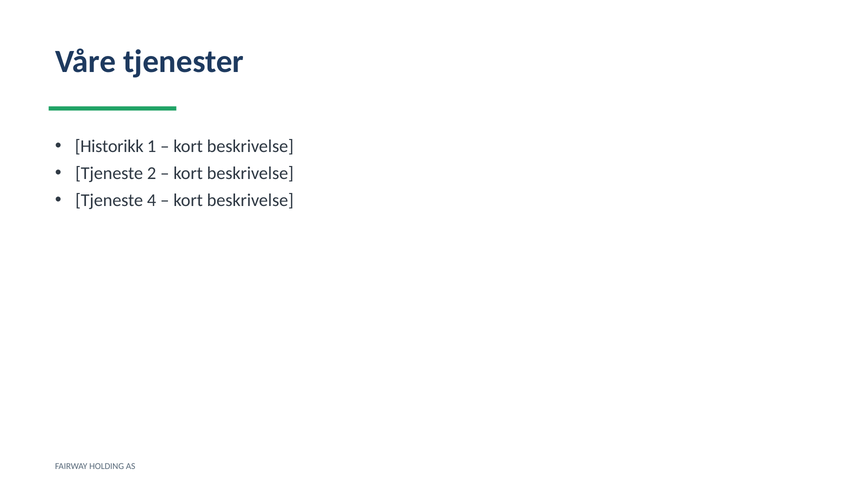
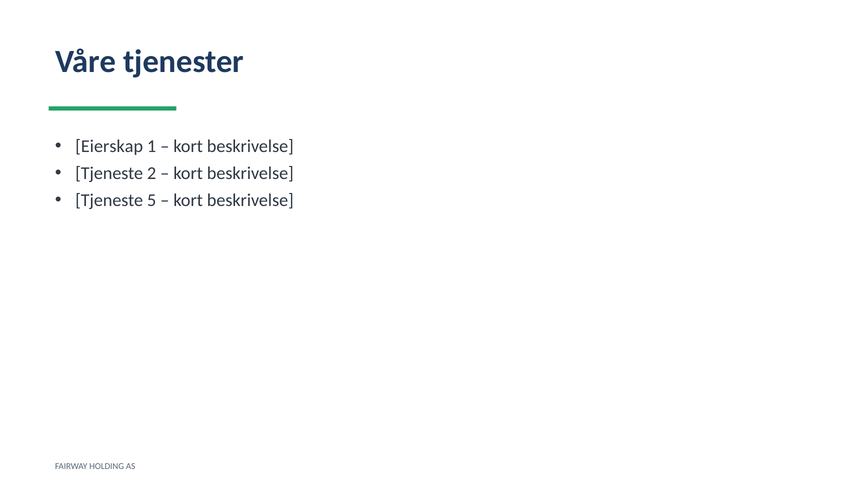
Historikk: Historikk -> Eierskap (109, 147)
4: 4 -> 5 (152, 201)
